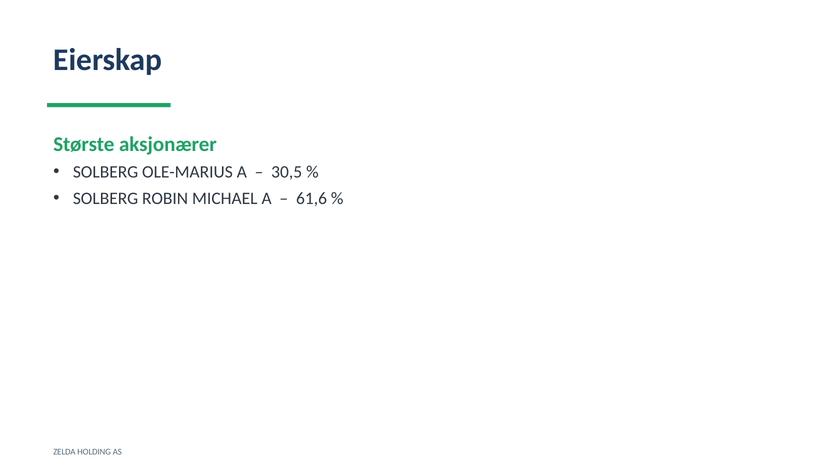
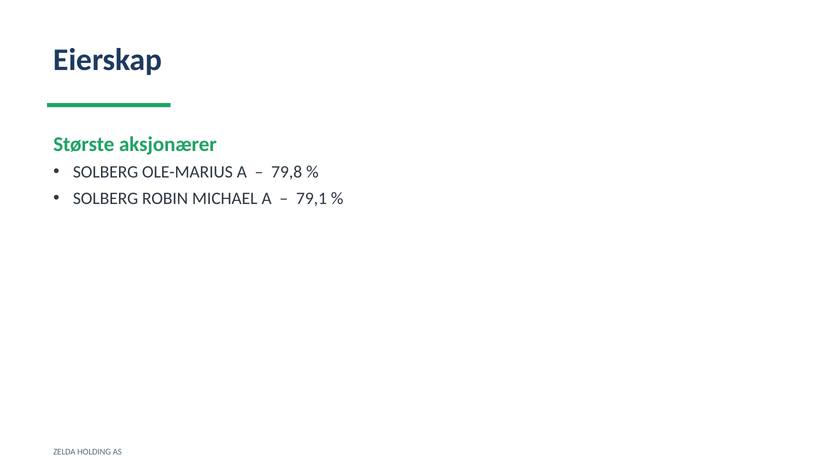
30,5: 30,5 -> 79,8 (287, 172)
61,6: 61,6 -> 79,1 (312, 198)
